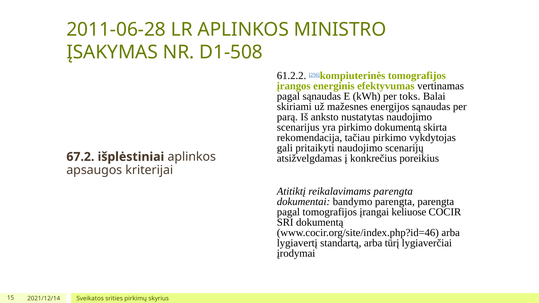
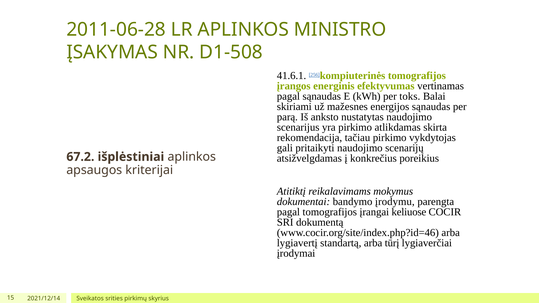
61.2.2: 61.2.2 -> 41.6.1 (292, 76)
pirkimo dokumentą: dokumentą -> atlikdamas (398, 127)
reikalavimams parengta: parengta -> mokymus (393, 191)
bandymo parengta: parengta -> įrodymu (395, 202)
